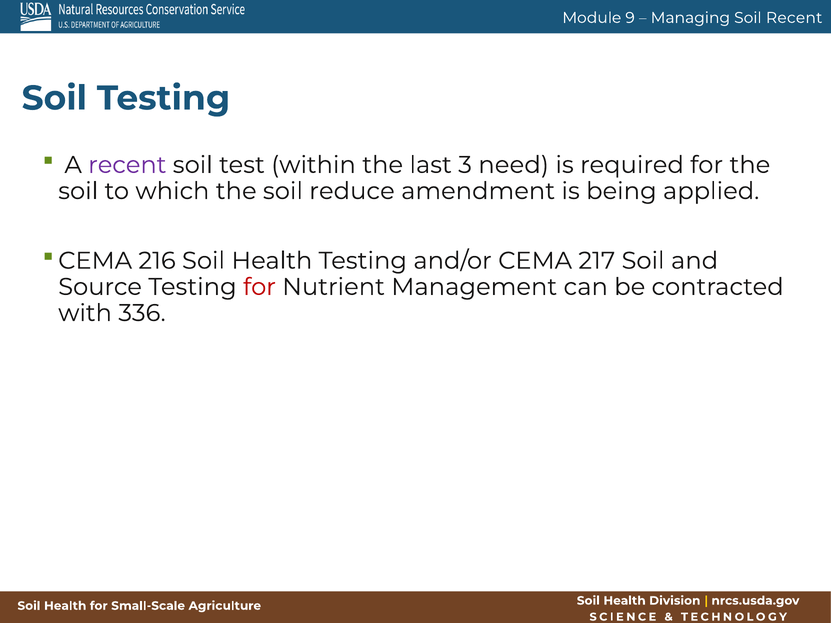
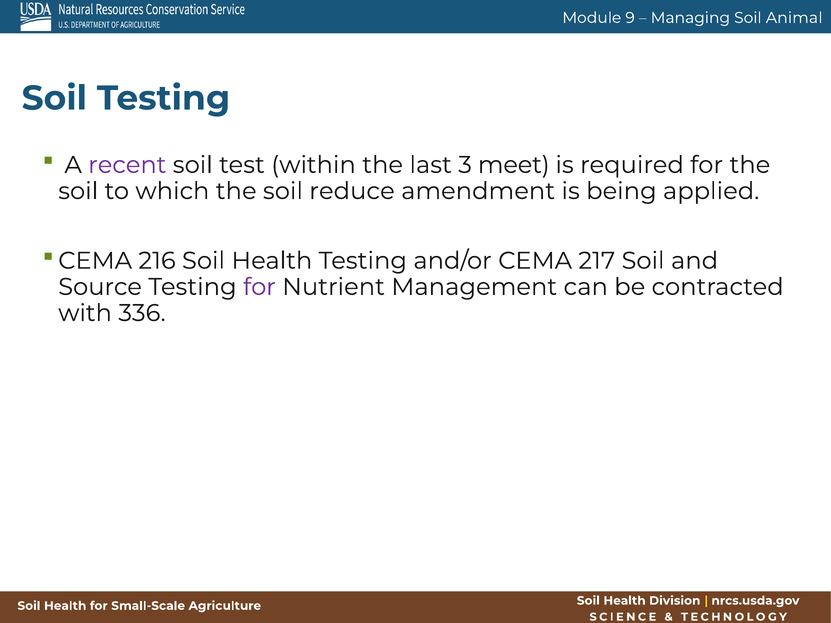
Soil Recent: Recent -> Animal (794, 18)
need: need -> meet (514, 165)
for colour: red -> purple (259, 287)
